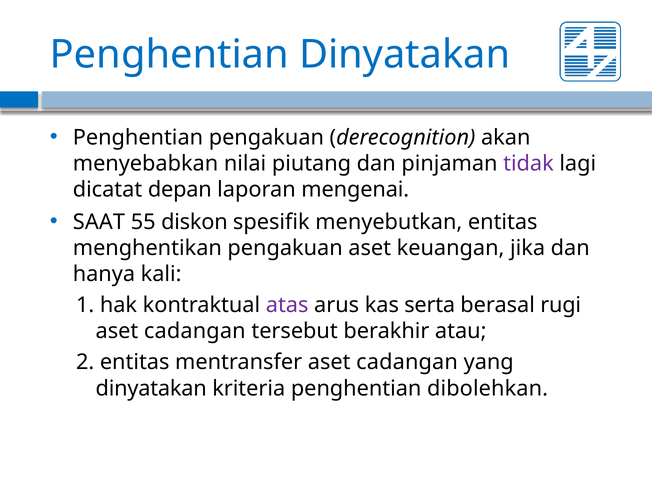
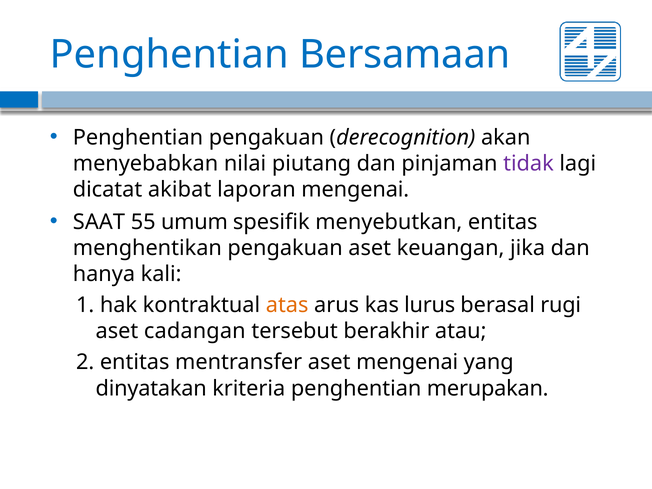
Penghentian Dinyatakan: Dinyatakan -> Bersamaan (405, 54)
depan: depan -> akibat (180, 190)
diskon: diskon -> umum (194, 222)
atas colour: purple -> orange (287, 305)
serta: serta -> lurus (430, 305)
mentransfer aset cadangan: cadangan -> mengenai (407, 362)
dibolehkan: dibolehkan -> merupakan (488, 388)
